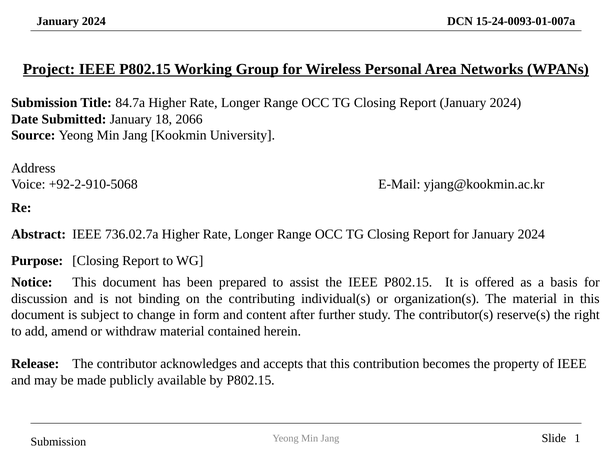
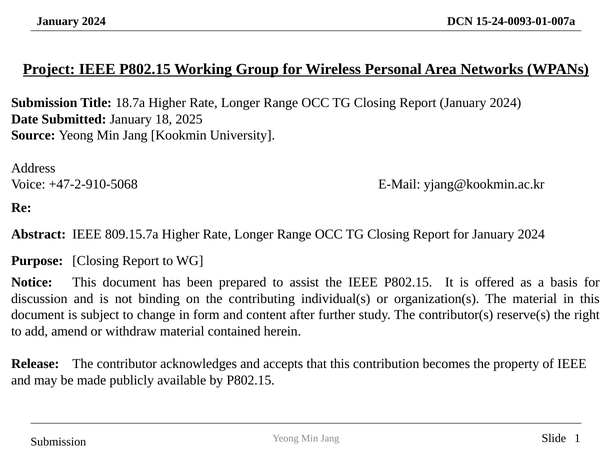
84.7a: 84.7a -> 18.7a (130, 103)
2066: 2066 -> 2025 (189, 119)
+92-2-910-5068: +92-2-910-5068 -> +47-2-910-5068 (93, 184)
736.02.7a: 736.02.7a -> 809.15.7a (132, 234)
